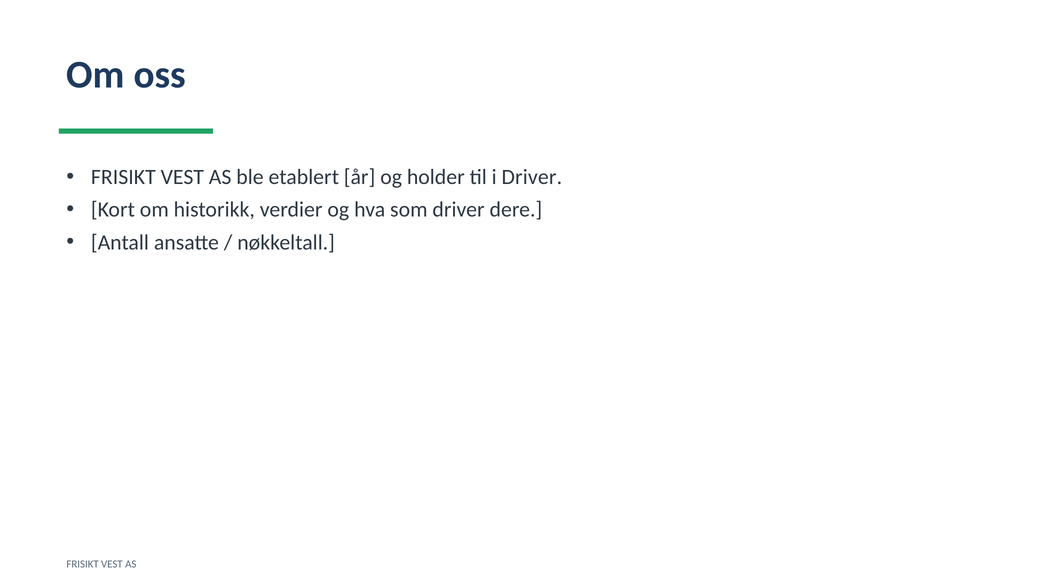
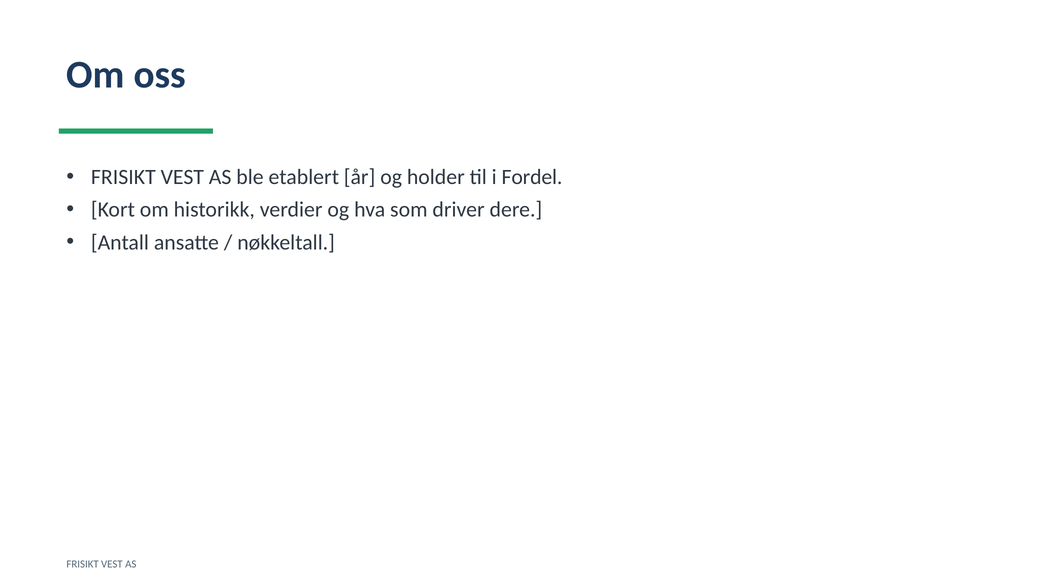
i Driver: Driver -> Fordel (532, 177)
